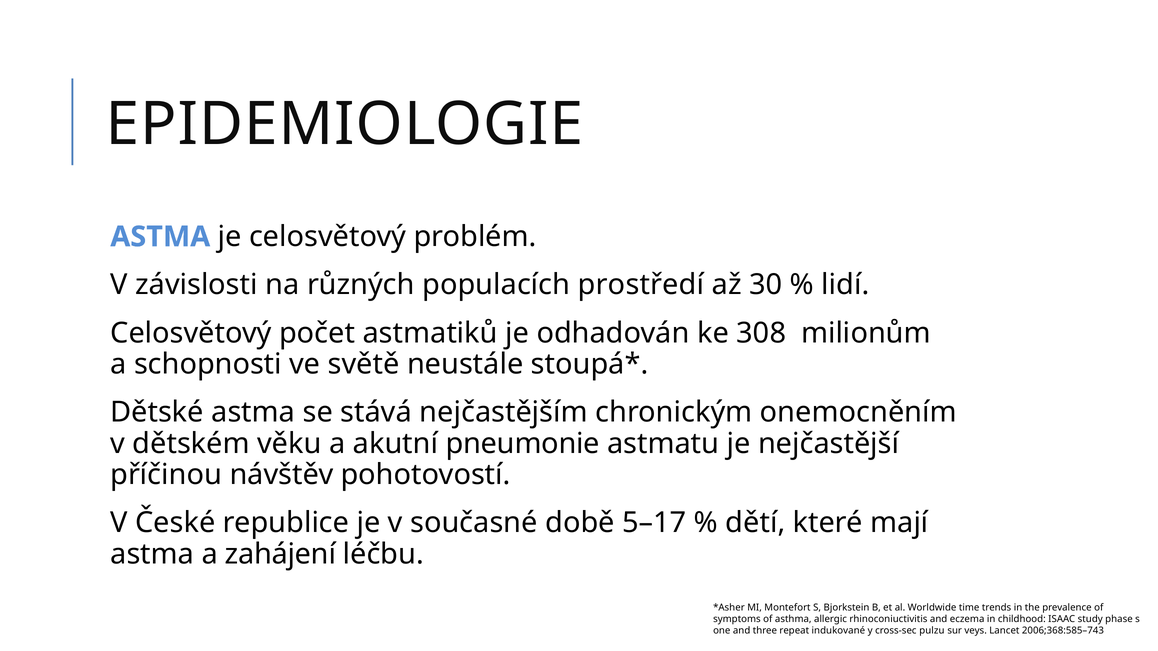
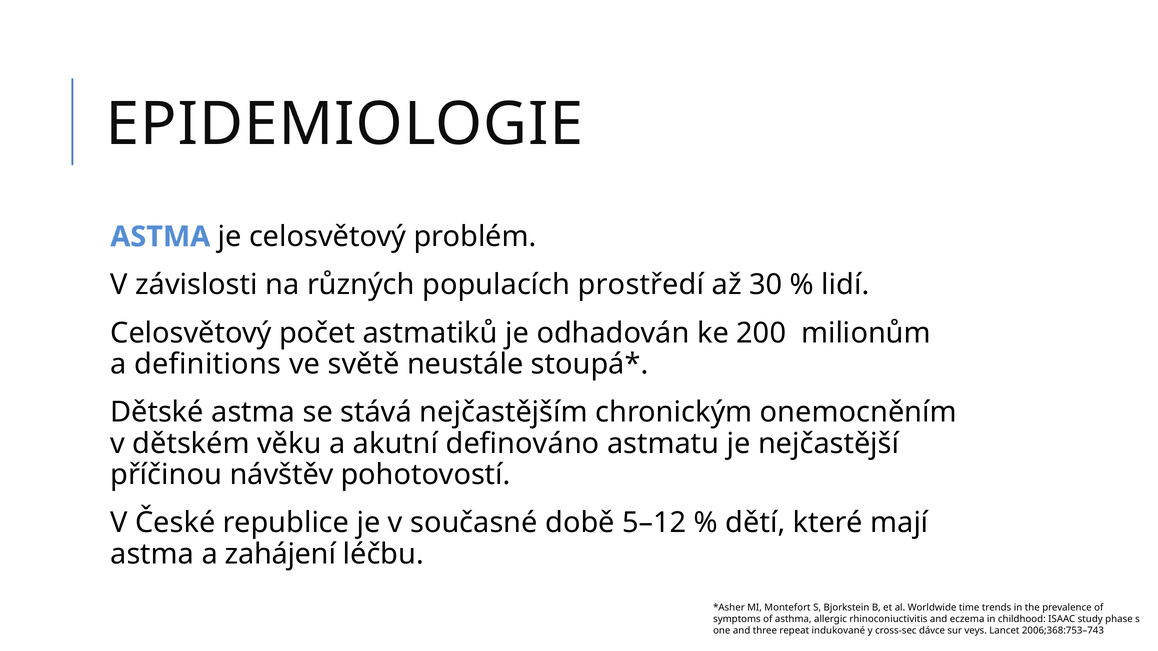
308: 308 -> 200 (761, 333)
schopnosti: schopnosti -> definitions (208, 364)
pneumonie: pneumonie -> definováno (523, 444)
5–17: 5–17 -> 5–12 (654, 523)
pulzu: pulzu -> dávce (932, 631)
2006;368:585–743: 2006;368:585–743 -> 2006;368:753–743 (1063, 631)
